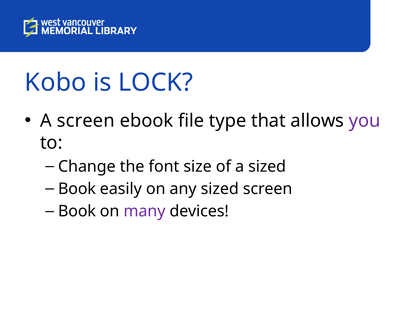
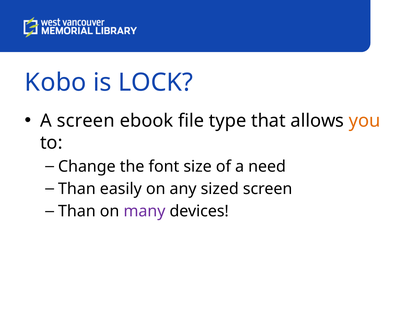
you colour: purple -> orange (365, 120)
a sized: sized -> need (267, 166)
Book: Book -> Than (77, 188)
Book: Book -> Than (77, 211)
